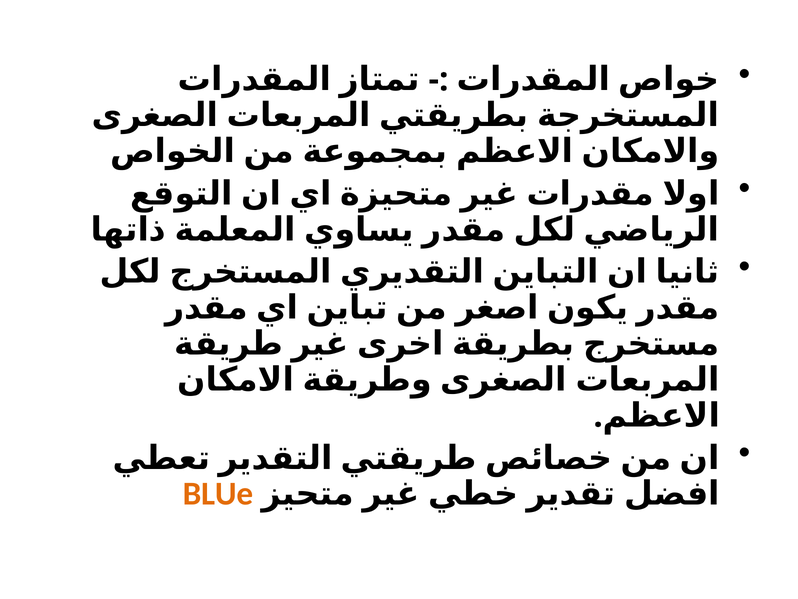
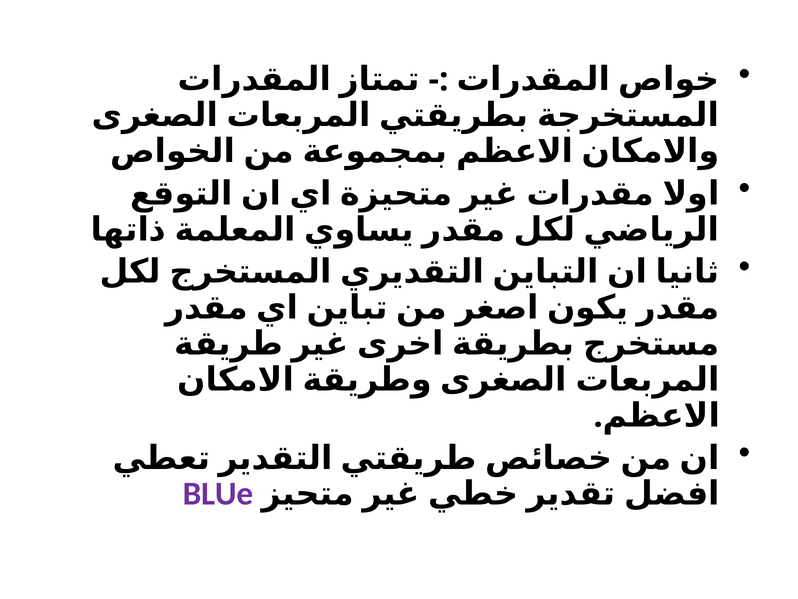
BLUe colour: orange -> purple (218, 494)
